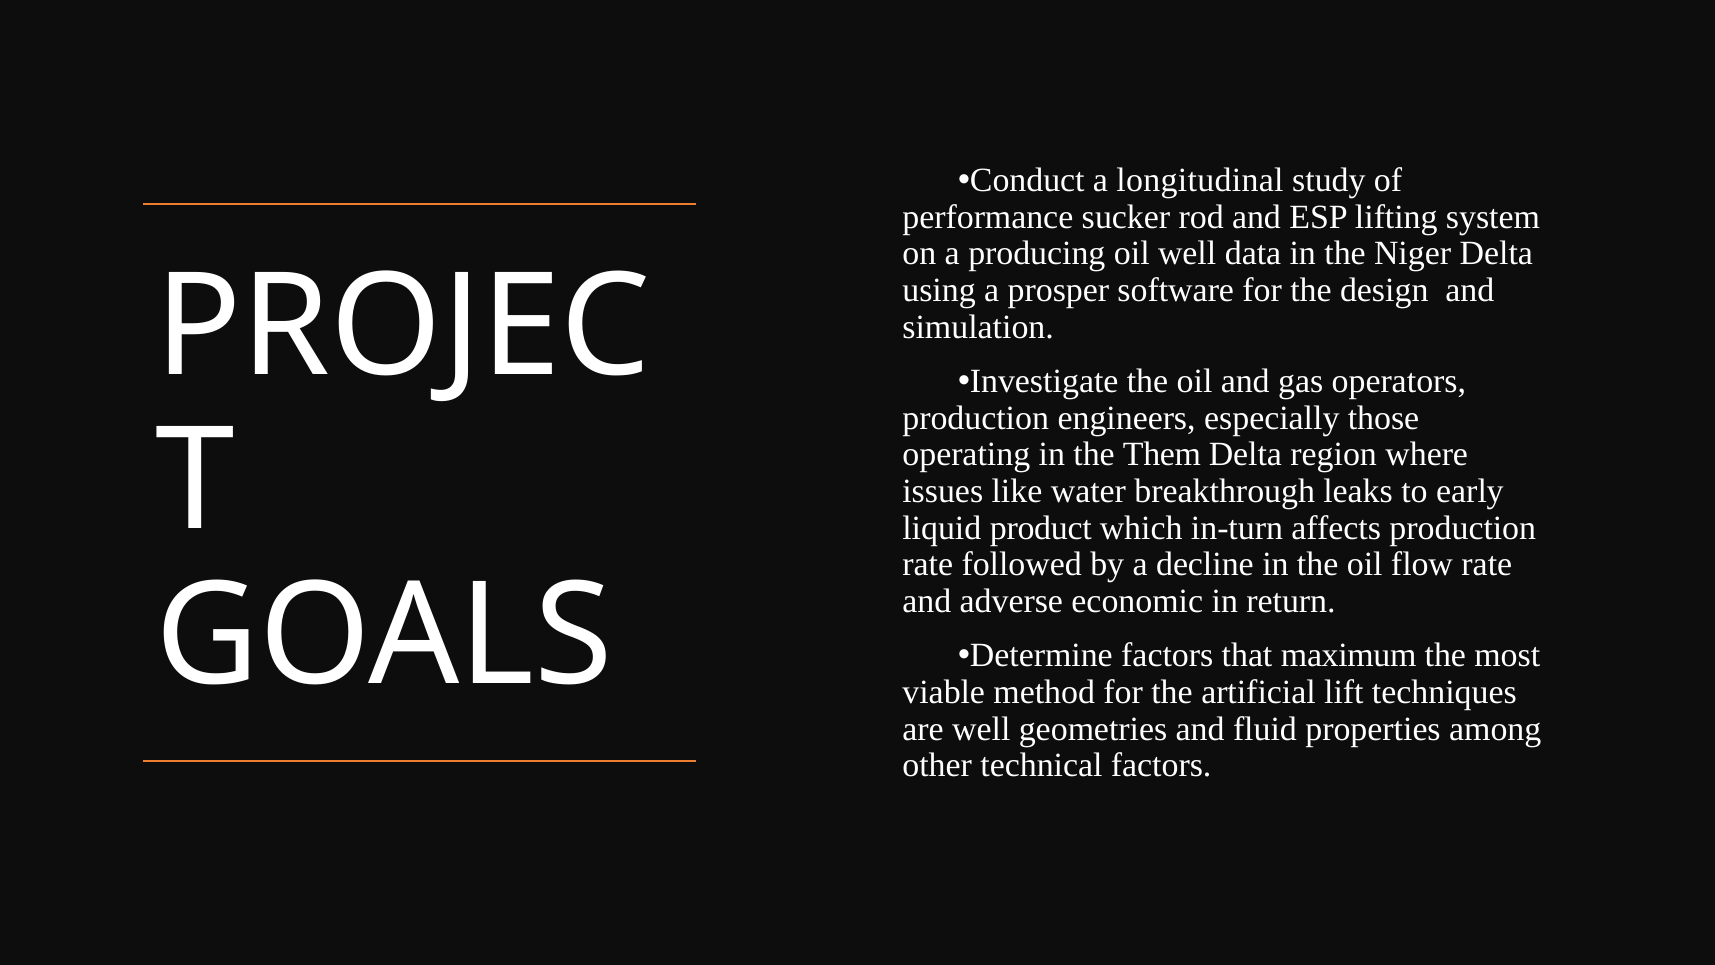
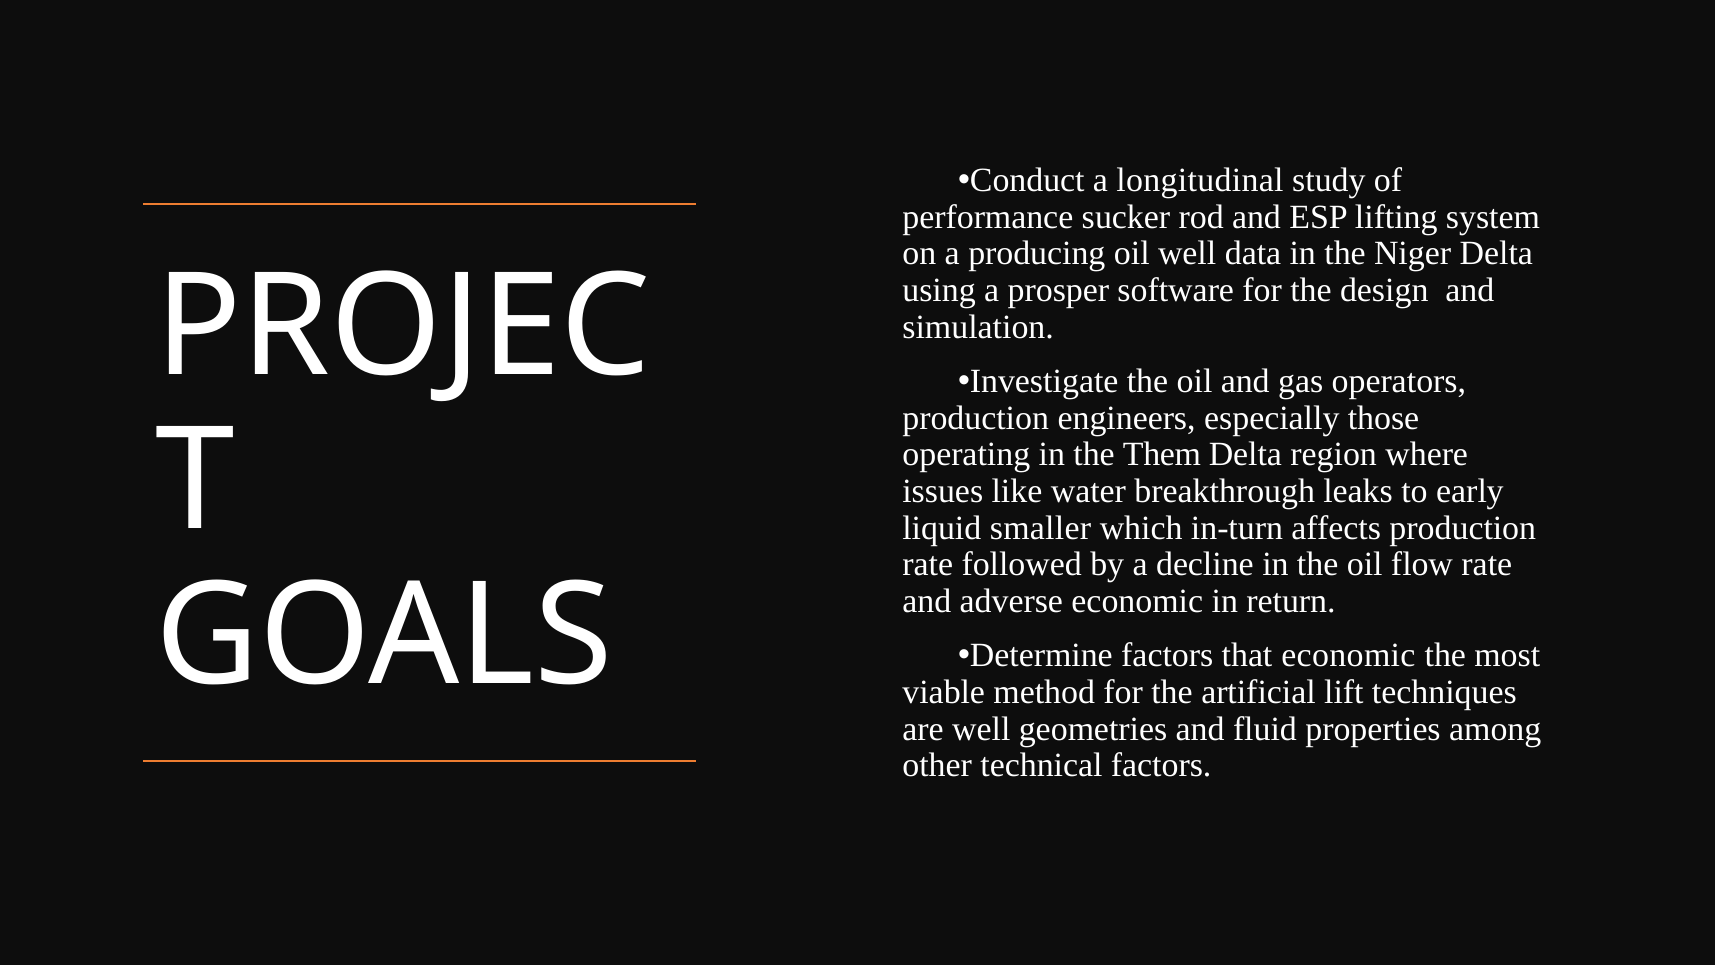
product: product -> smaller (1041, 528)
that maximum: maximum -> economic (1348, 655)
